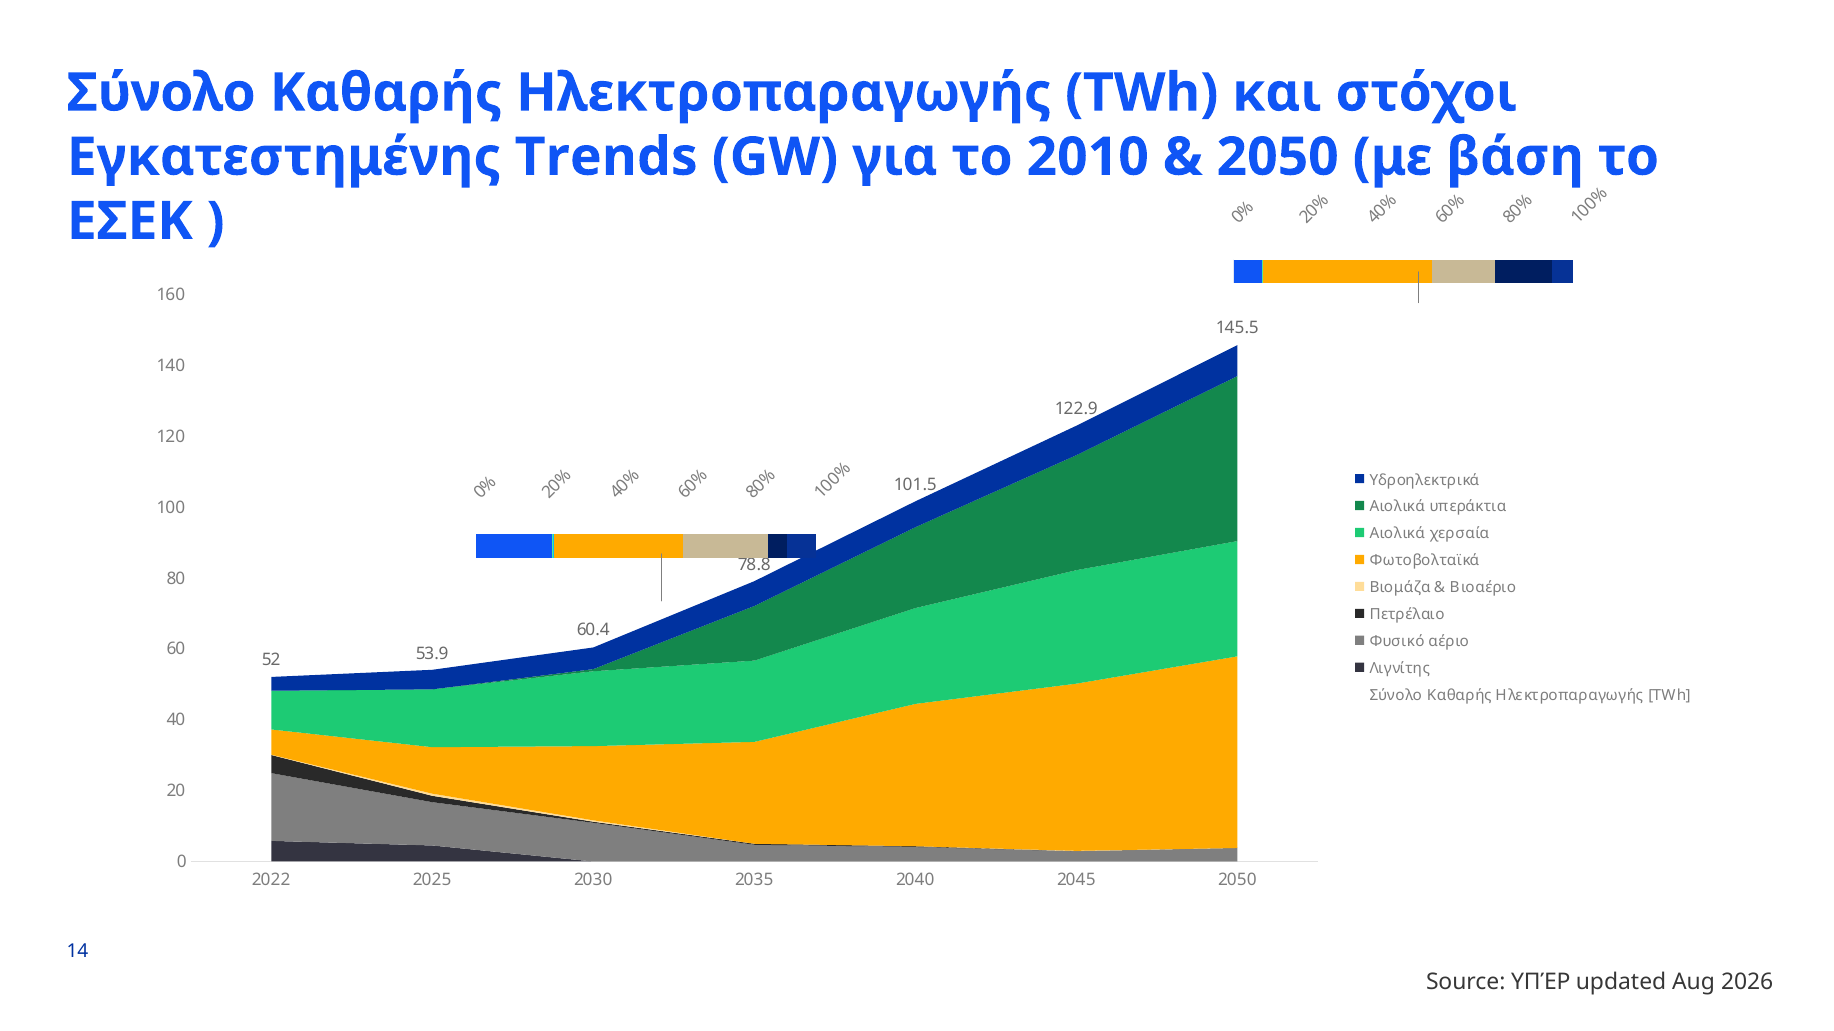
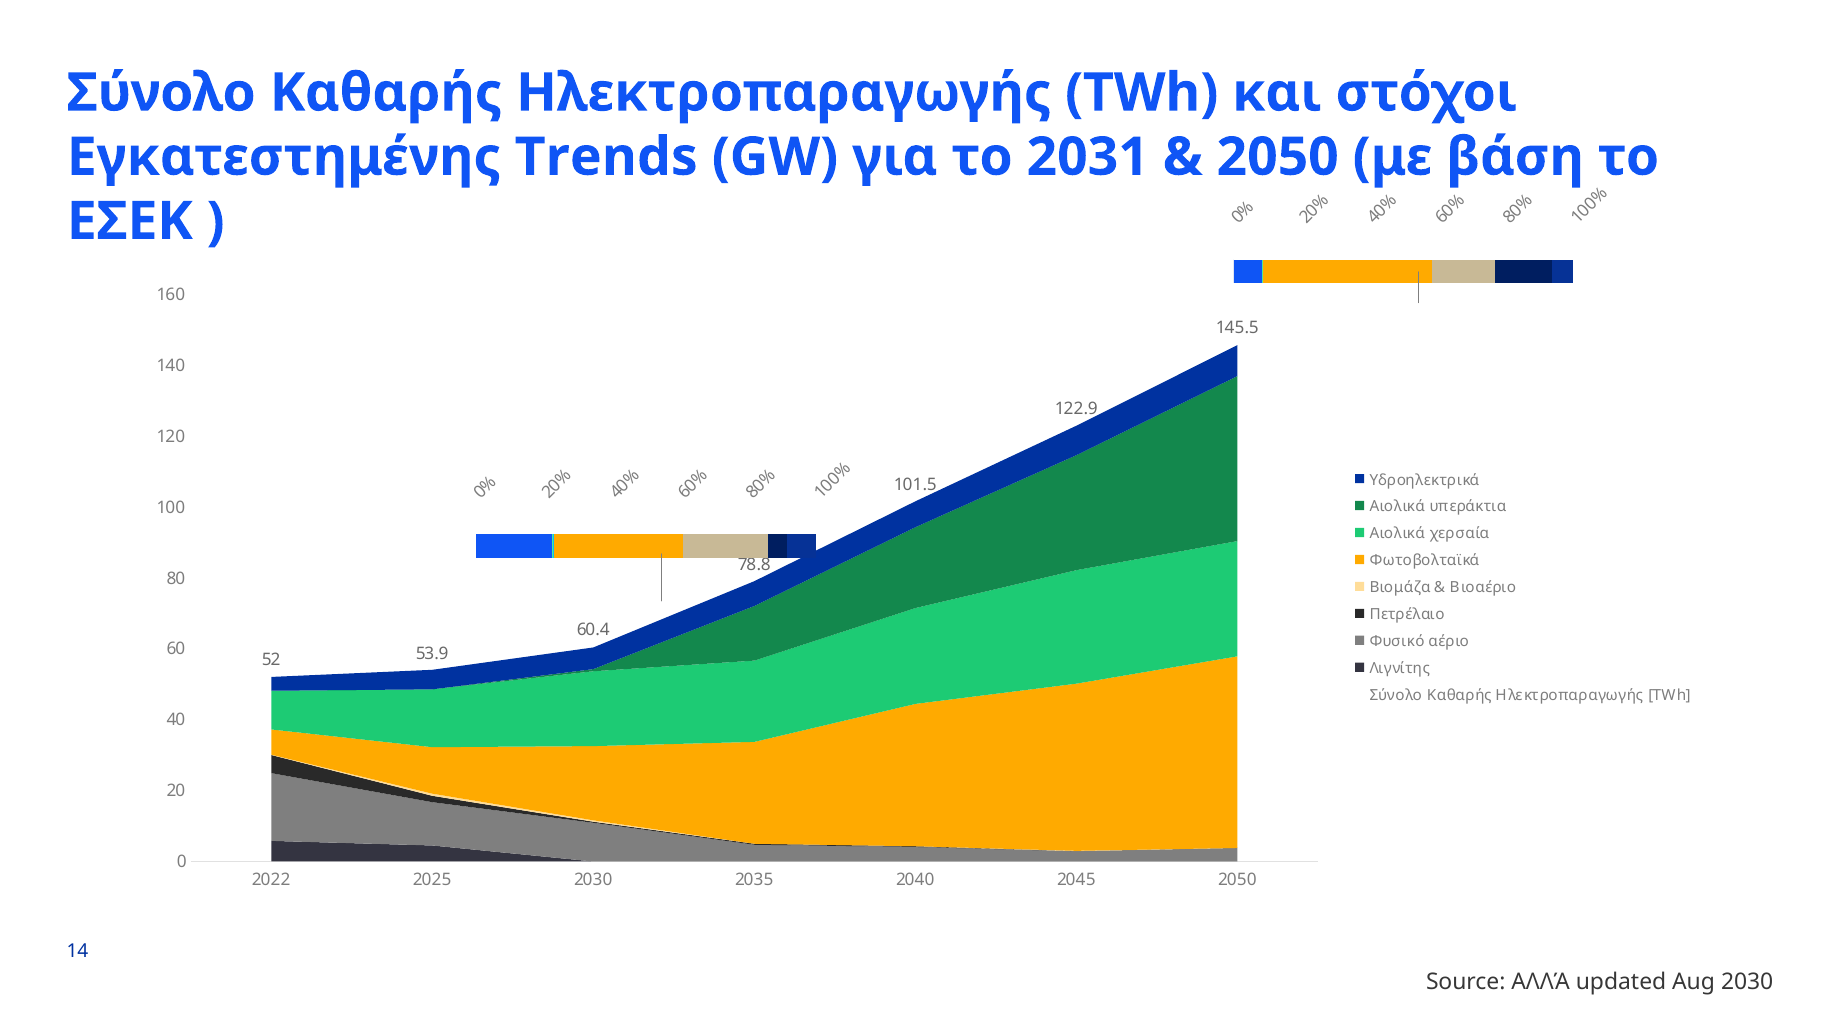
2010: 2010 -> 2031 (1088, 157)
ΥΠΈΡ: ΥΠΈΡ -> ΑΛΛΆ (1541, 983)
Aug 2026: 2026 -> 2030 (1747, 983)
